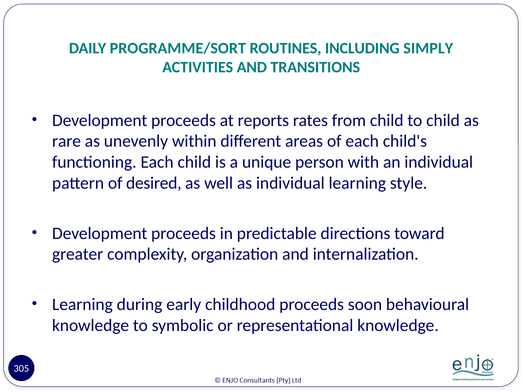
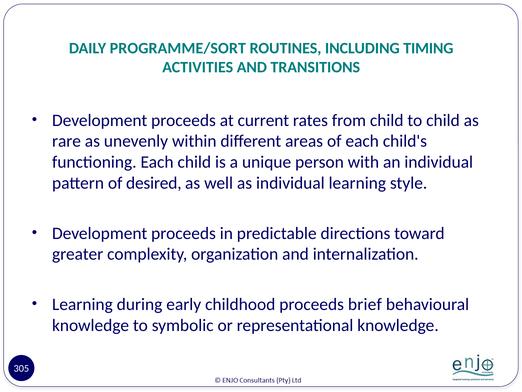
SIMPLY: SIMPLY -> TIMING (428, 48)
reports: reports -> current (263, 120)
soon: soon -> brief (365, 304)
